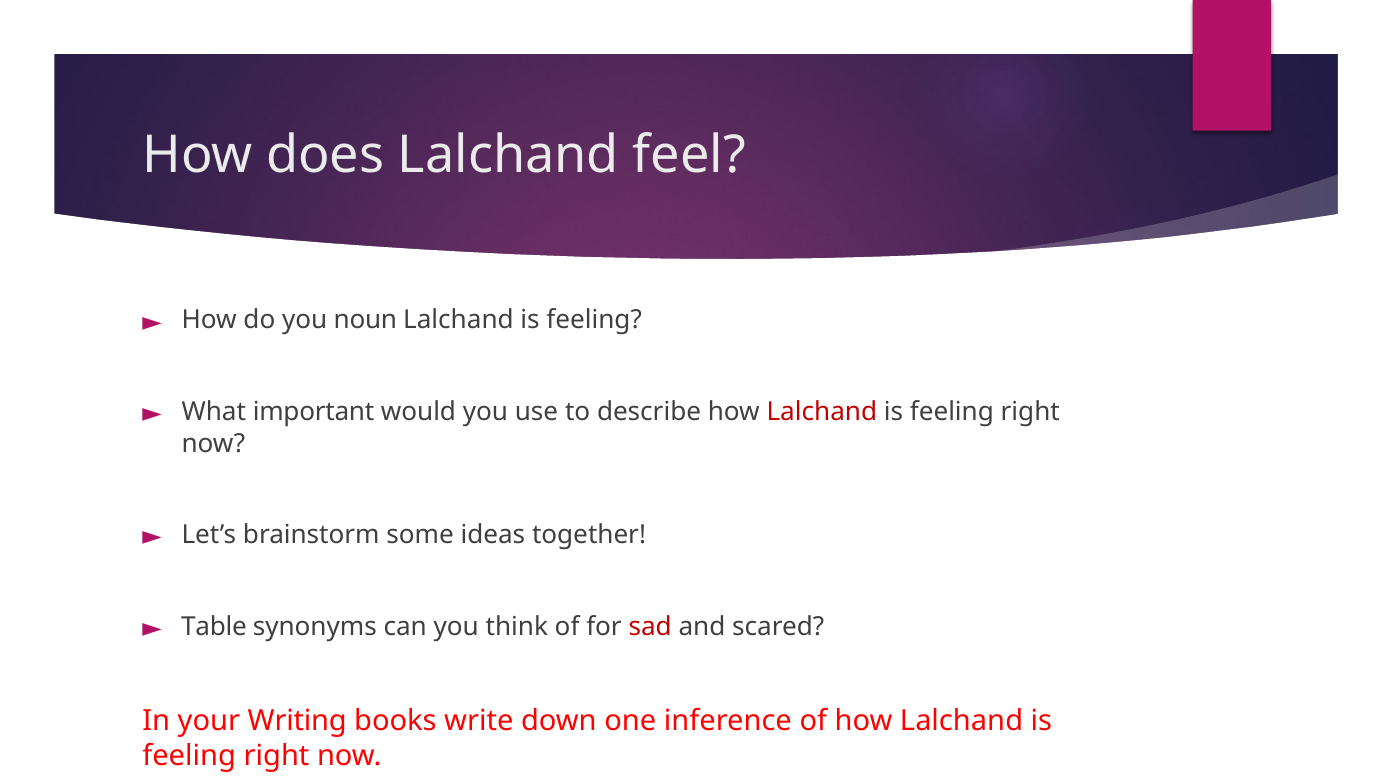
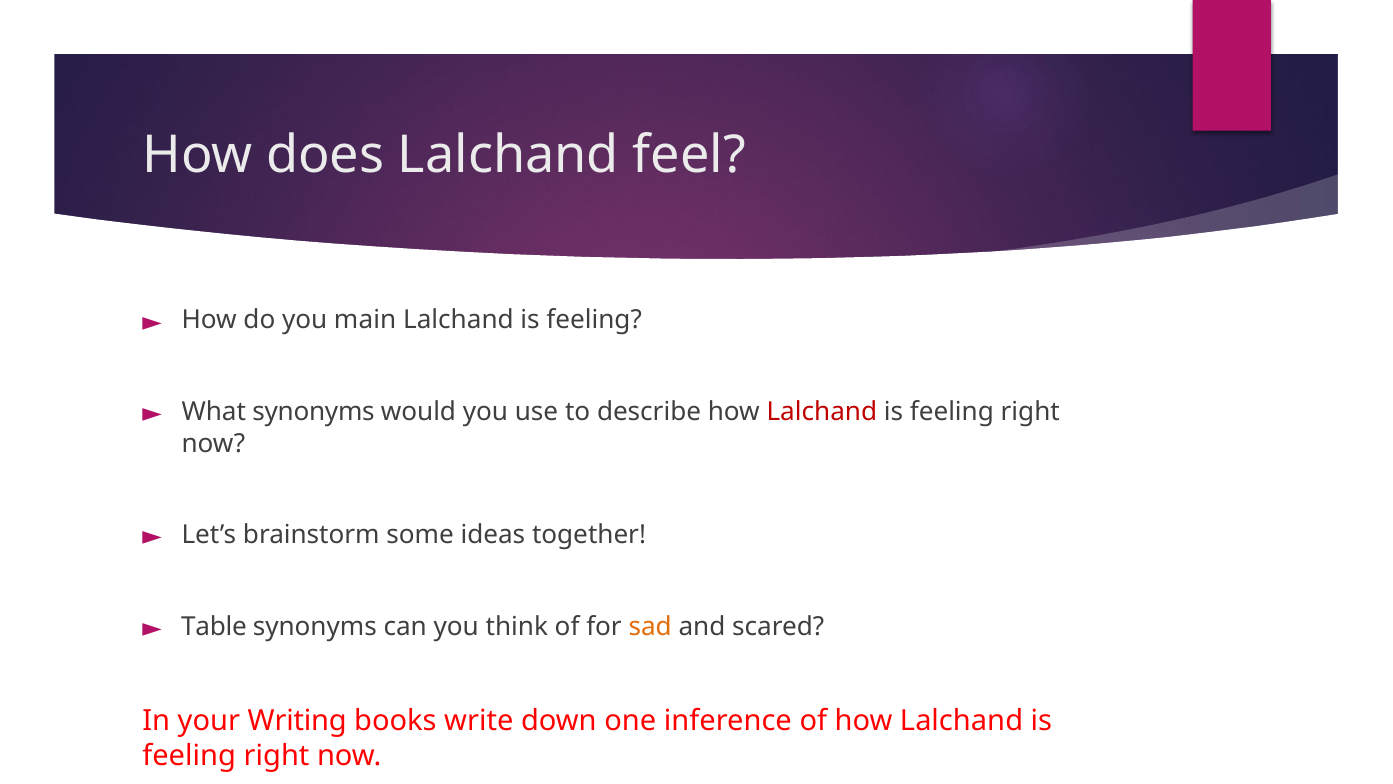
noun: noun -> main (365, 320)
What important: important -> synonyms (314, 412)
sad colour: red -> orange (650, 627)
